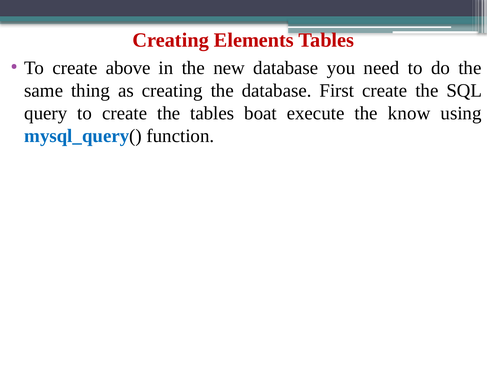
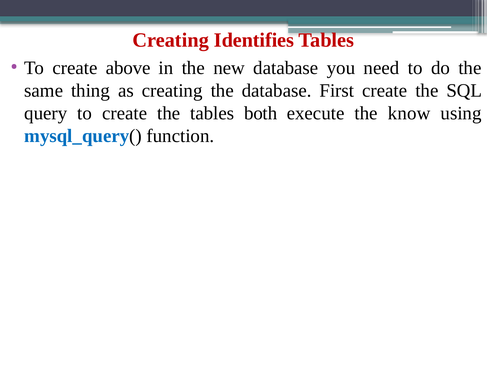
Elements: Elements -> Identifies (254, 40)
boat: boat -> both (261, 113)
